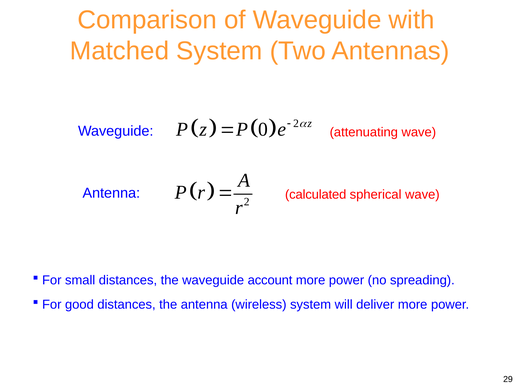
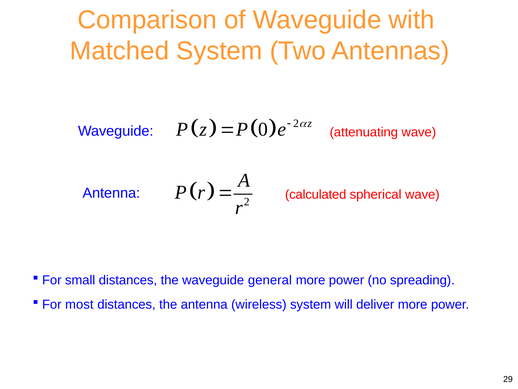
account: account -> general (270, 280)
good: good -> most (79, 304)
